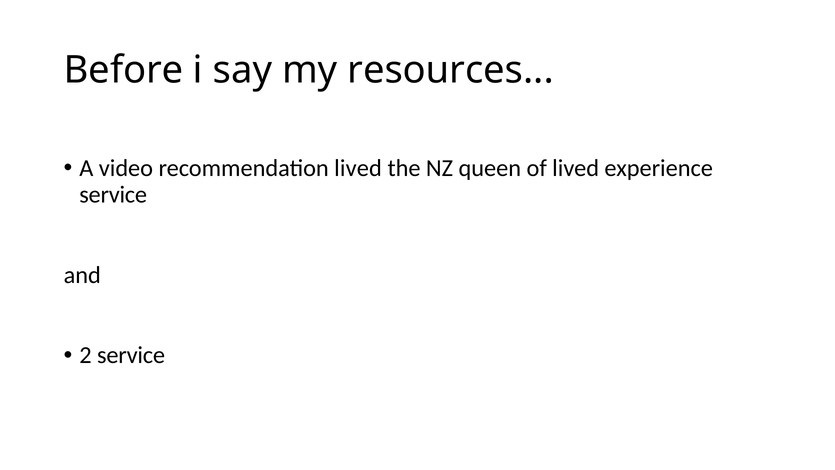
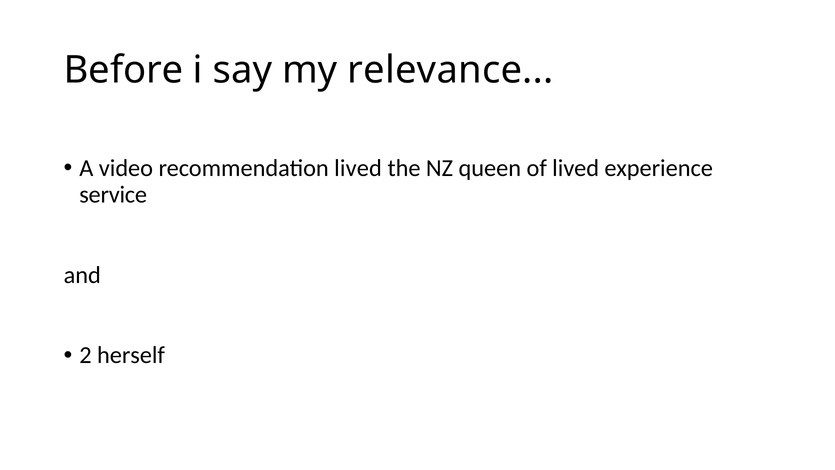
resources: resources -> relevance (450, 70)
2 service: service -> herself (131, 355)
